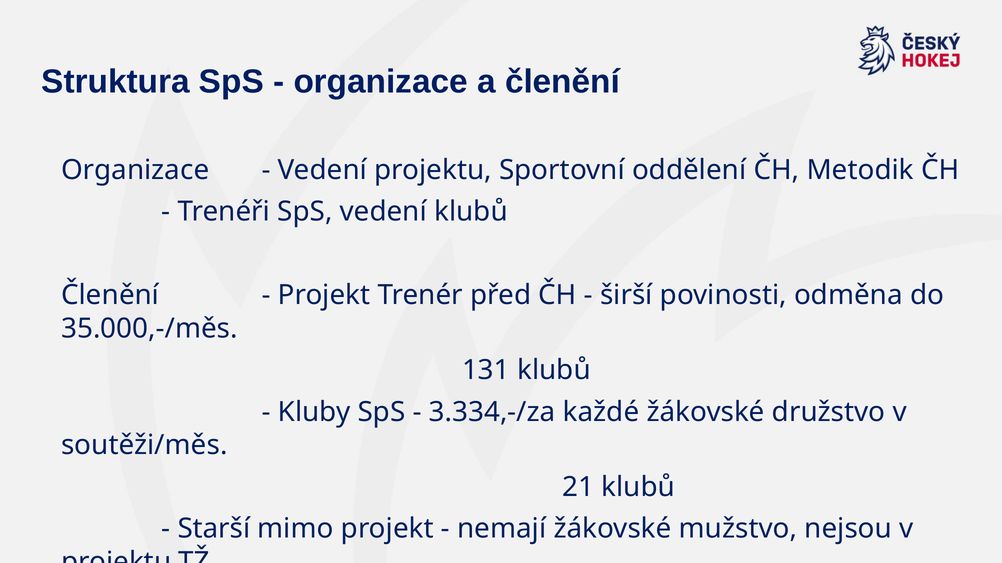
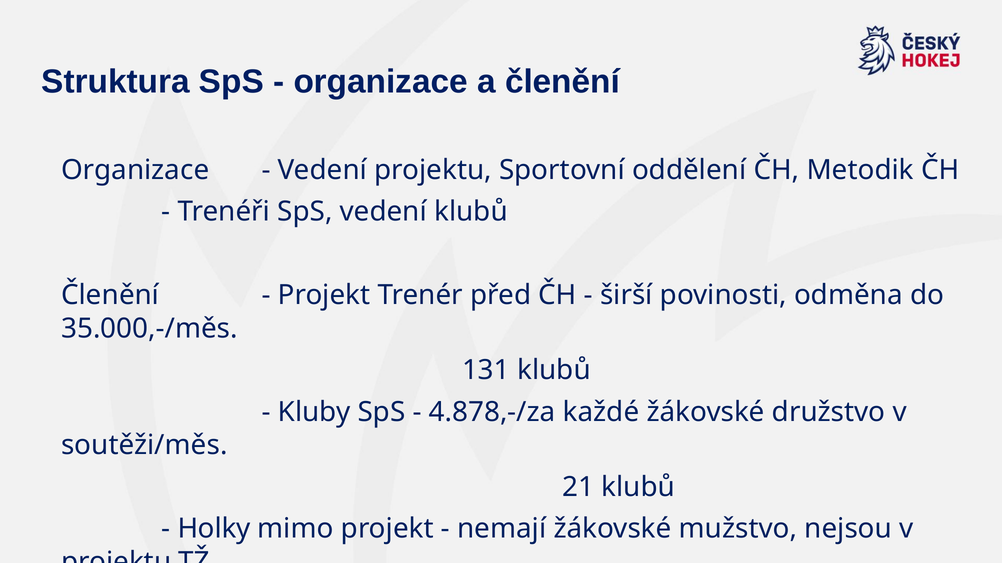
3.334,-/za: 3.334,-/za -> 4.878,-/za (492, 412)
Starší: Starší -> Holky (214, 529)
